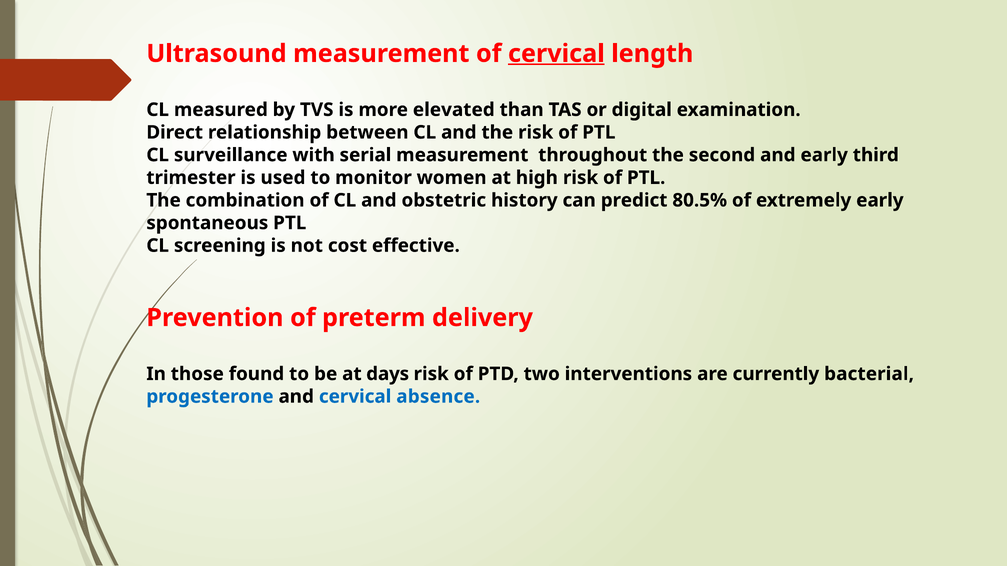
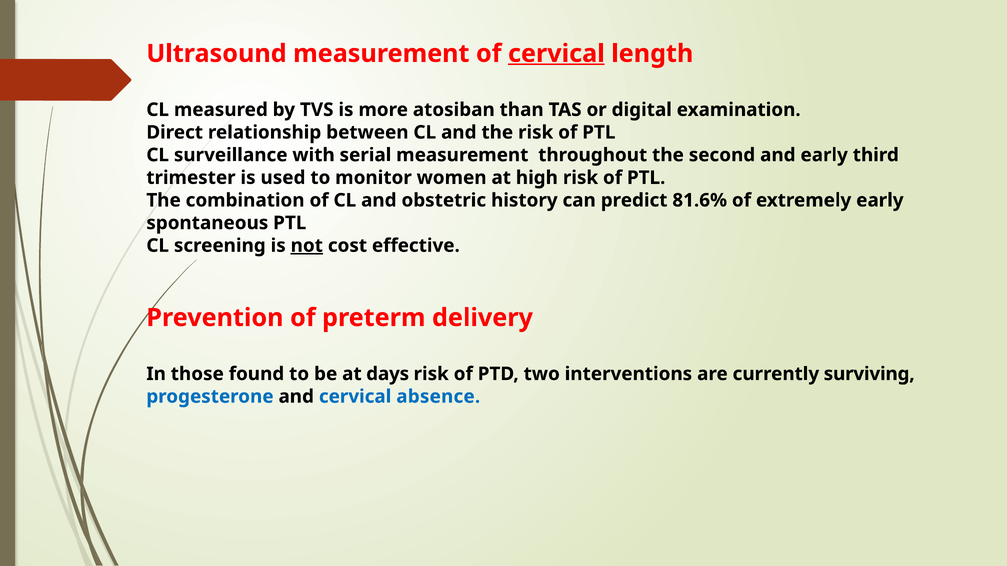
elevated: elevated -> atosiban (454, 110)
80.5%: 80.5% -> 81.6% (700, 200)
not underline: none -> present (307, 246)
bacterial: bacterial -> surviving (869, 374)
